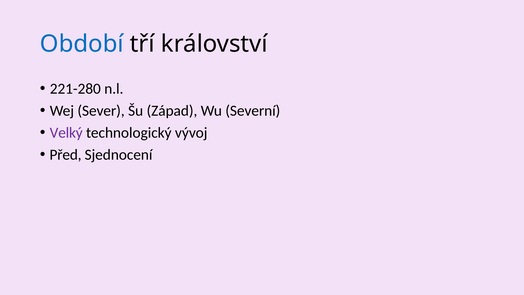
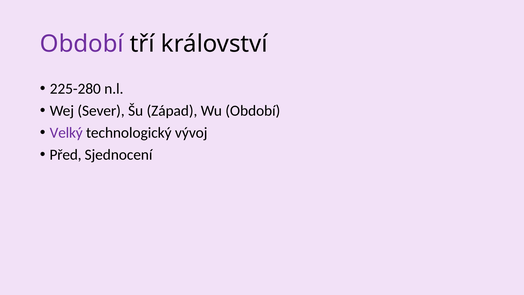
Období colour: blue -> purple (82, 44)
221-280: 221-280 -> 225-280 (75, 89)
Wu Severní: Severní -> Období (253, 111)
